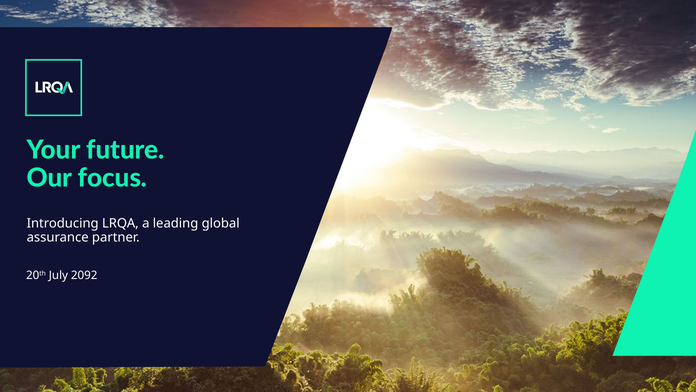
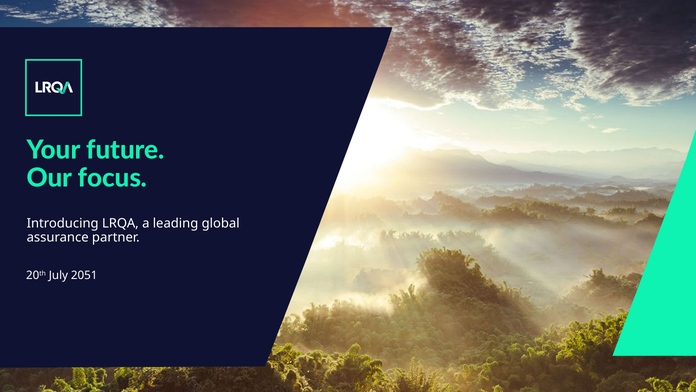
2092: 2092 -> 2051 (84, 275)
